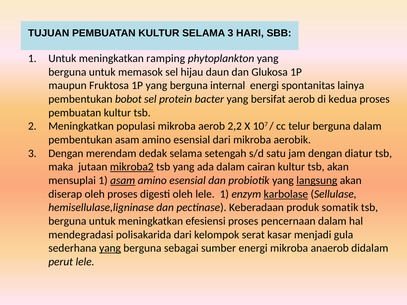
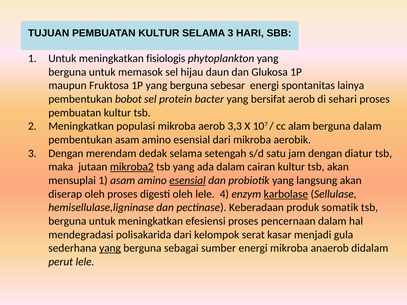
ramping: ramping -> fisiologis (166, 58)
internal: internal -> sebesar (228, 86)
kedua: kedua -> sehari (343, 99)
2,2: 2,2 -> 3,3 (235, 126)
telur: telur -> alam (299, 126)
asam underline: present -> none (123, 181)
esensial underline: none -> present (188, 181)
langsung underline: present -> none (317, 181)
lele 1: 1 -> 4 (224, 194)
